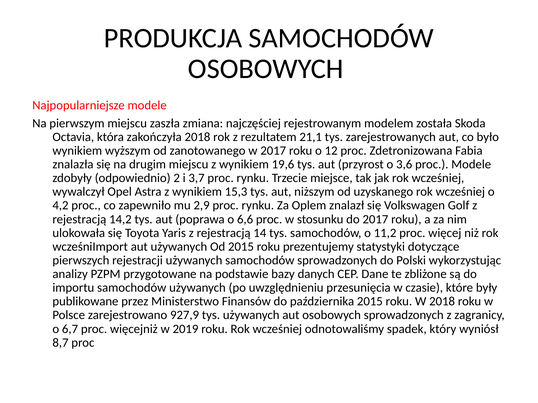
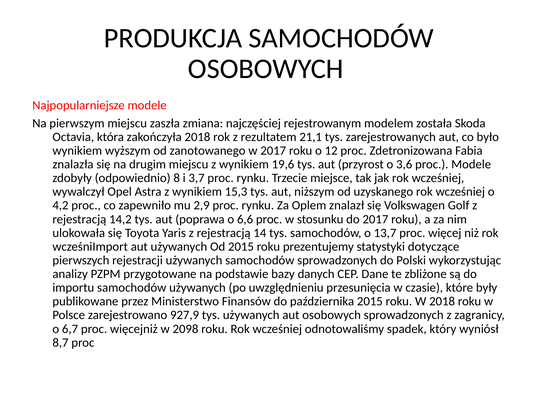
2: 2 -> 8 (177, 178)
11,2: 11,2 -> 13,7 (385, 233)
2019: 2019 -> 2098 (185, 329)
